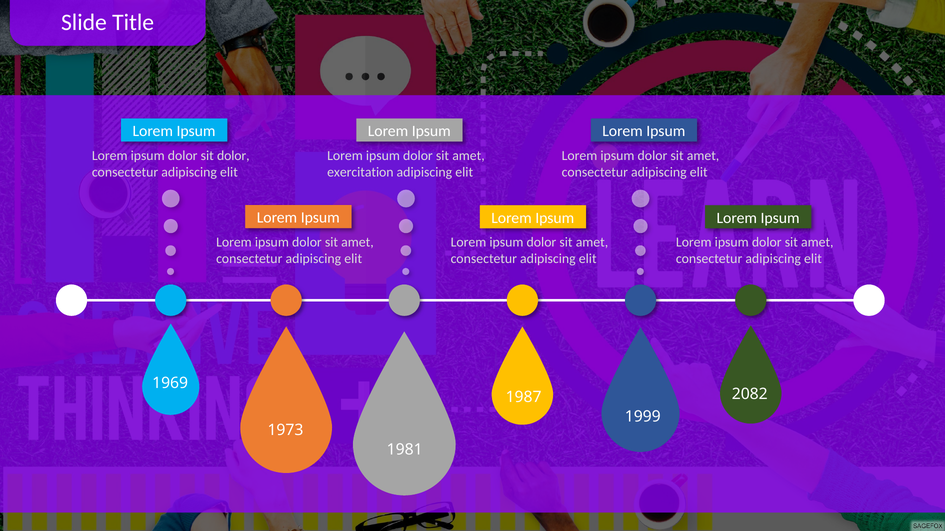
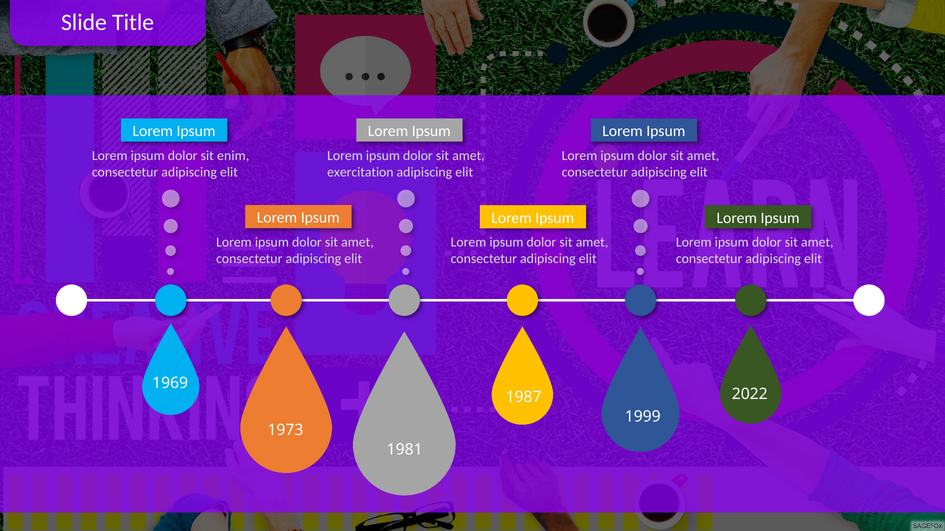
sit dolor: dolor -> enim (233, 156)
2082: 2082 -> 2022 (750, 395)
